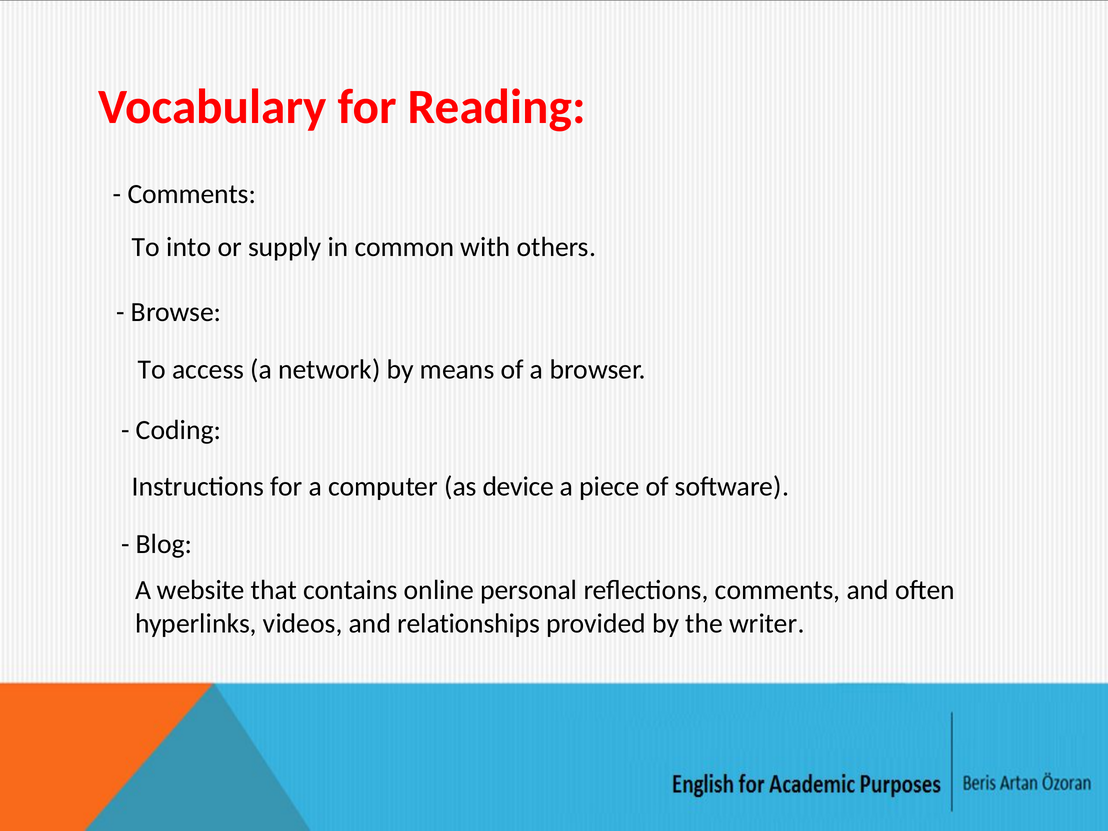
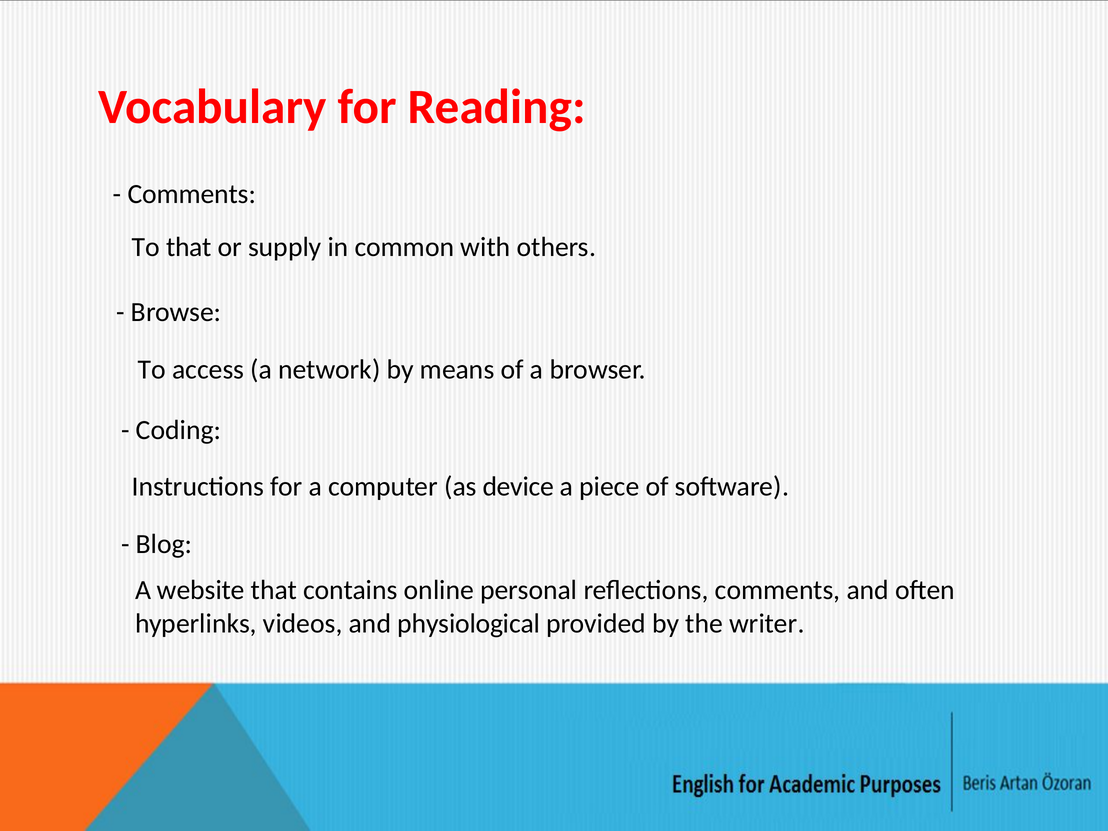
To into: into -> that (189, 247)
relationships: relationships -> physiological (469, 624)
